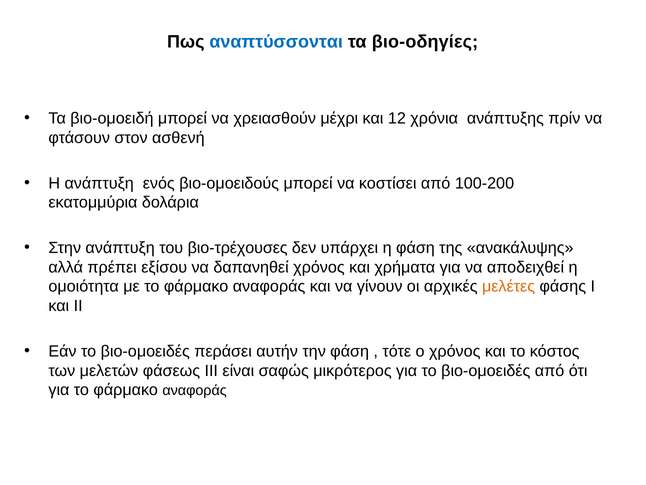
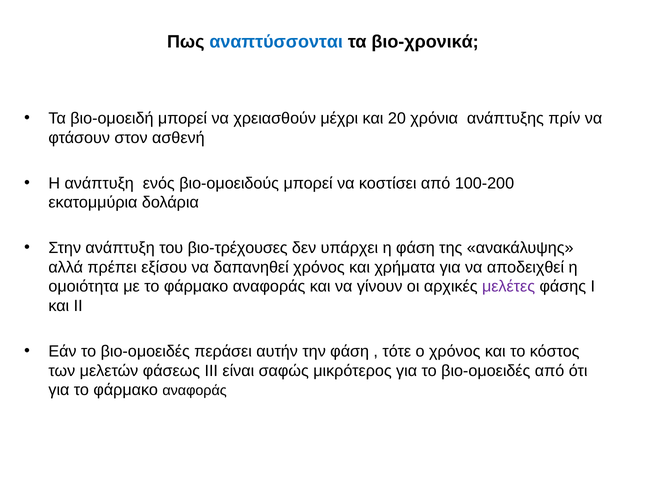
βιο-οδηγίες: βιο-οδηγίες -> βιο-χρονικά (425, 42)
12: 12 -> 20 (397, 118)
μελέτες colour: orange -> purple (509, 286)
